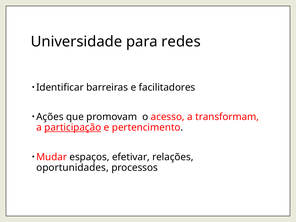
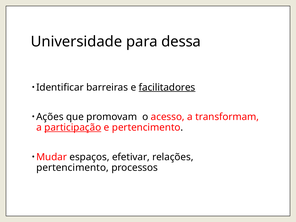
redes: redes -> dessa (181, 42)
facilitadores underline: none -> present (167, 87)
oportunidades: oportunidades -> pertencimento (73, 168)
